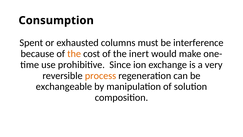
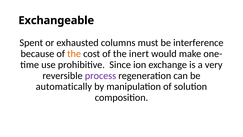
Consumption: Consumption -> Exchangeable (56, 20)
process colour: orange -> purple (101, 76)
exchangeable: exchangeable -> automatically (64, 86)
